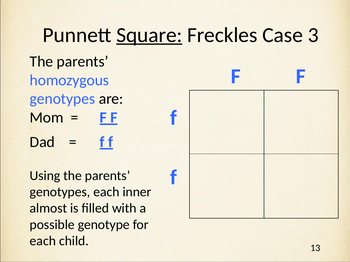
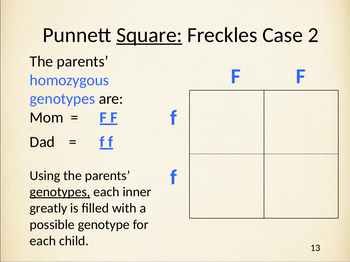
3: 3 -> 2 (313, 35)
genotypes underline: none -> present (60, 192)
almost: almost -> greatly (48, 209)
